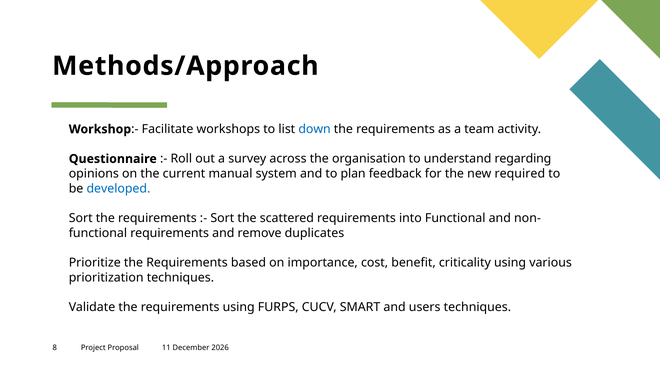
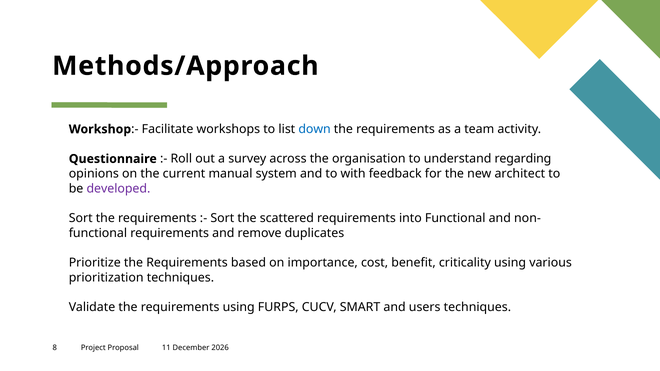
plan: plan -> with (353, 174)
required: required -> architect (520, 174)
developed colour: blue -> purple (118, 189)
